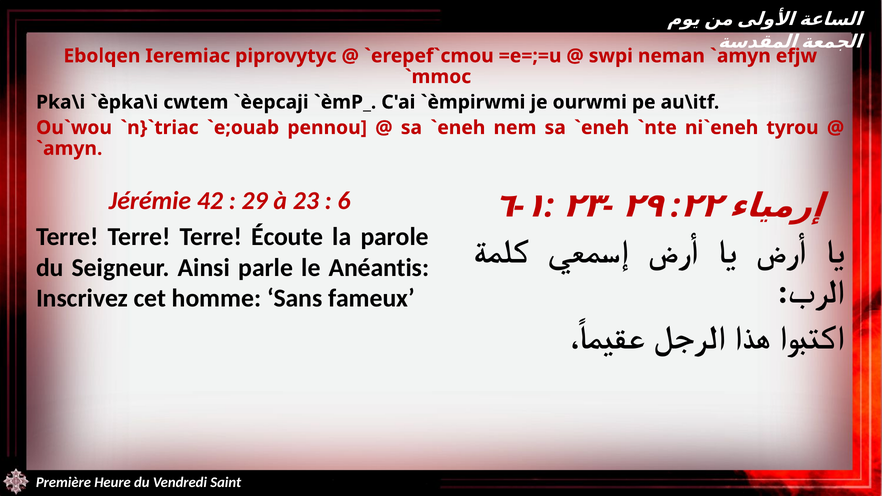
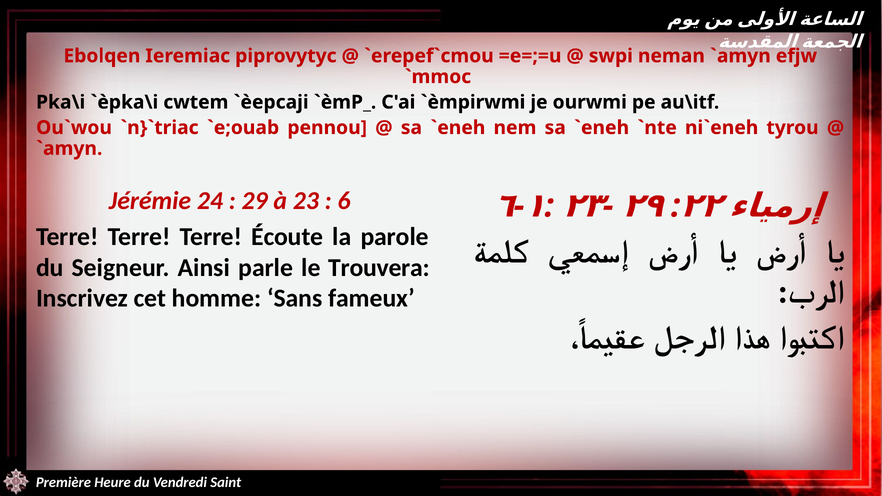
42: 42 -> 24 (210, 201)
Anéantis: Anéantis -> Trouvera (379, 268)
